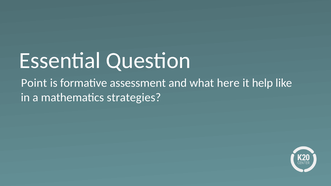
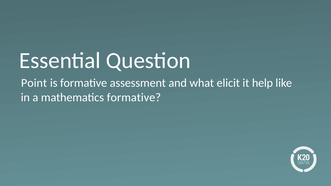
here: here -> elicit (228, 83)
mathematics strategies: strategies -> formative (134, 97)
